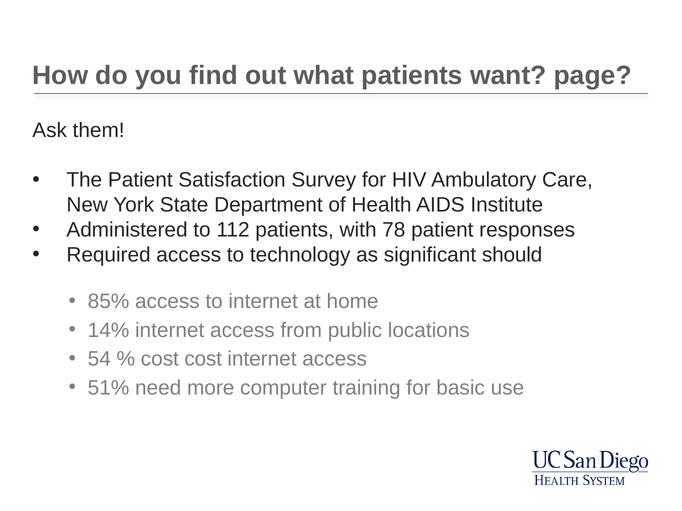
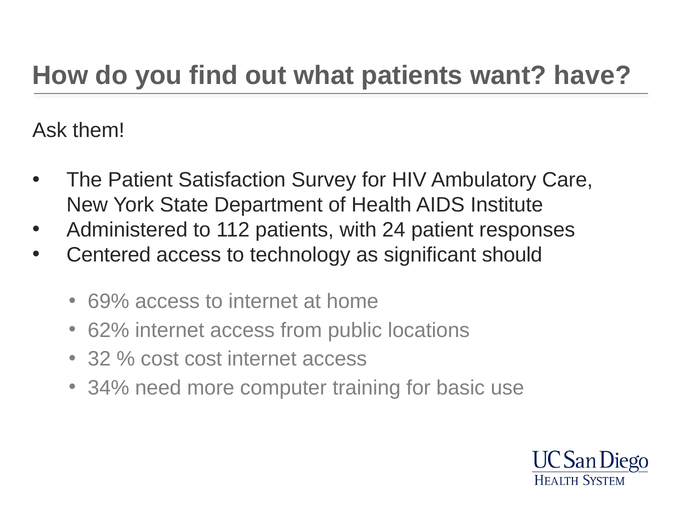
page: page -> have (593, 76)
78: 78 -> 24 (394, 230)
Required: Required -> Centered (109, 255)
85%: 85% -> 69% (109, 302)
14%: 14% -> 62% (109, 331)
54: 54 -> 32 (99, 359)
51%: 51% -> 34% (109, 388)
